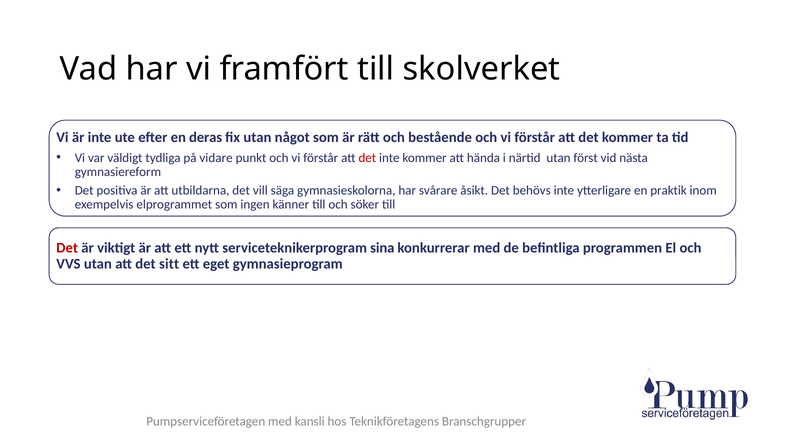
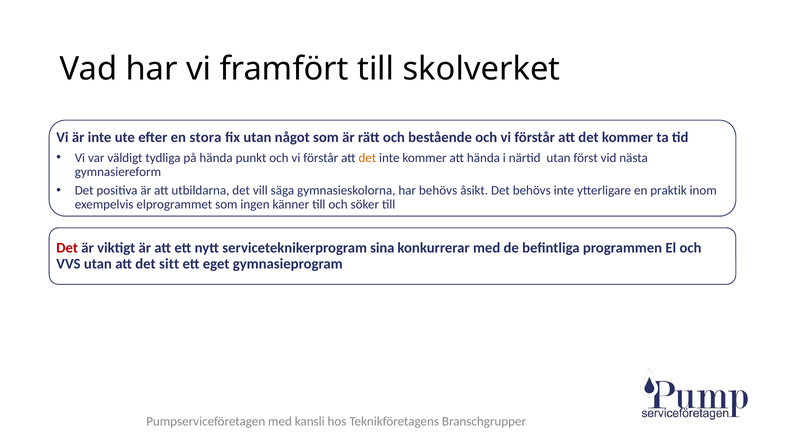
deras: deras -> stora (205, 138)
på vidare: vidare -> hända (216, 158)
det colour: red -> orange (367, 158)
har svårare: svårare -> behövs (438, 191)
